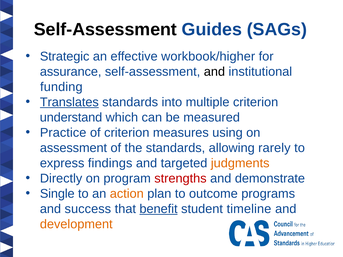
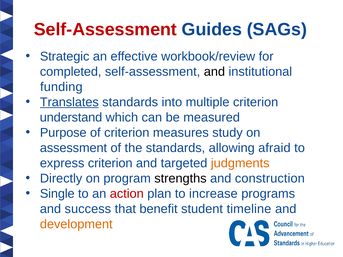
Self-Assessment colour: black -> red (105, 30)
workbook/higher: workbook/higher -> workbook/review (208, 57)
assurance: assurance -> completed (71, 72)
Practice: Practice -> Purpose (63, 133)
using: using -> study (227, 133)
rarely: rarely -> afraid (274, 148)
express findings: findings -> criterion (110, 163)
strengths colour: red -> black (180, 179)
demonstrate: demonstrate -> construction (270, 179)
action colour: orange -> red (127, 194)
outcome: outcome -> increase (213, 194)
benefit underline: present -> none (159, 209)
